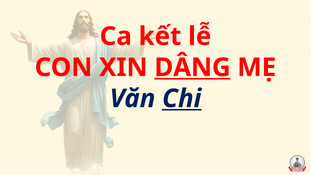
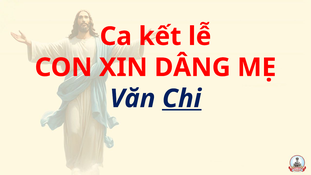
DÂNG underline: present -> none (193, 67)
